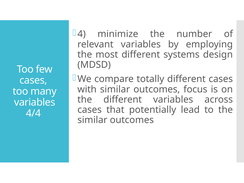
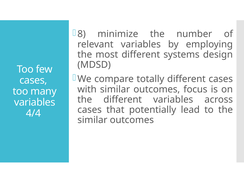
4: 4 -> 8 (82, 34)
